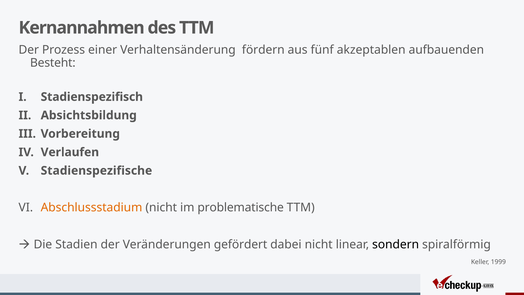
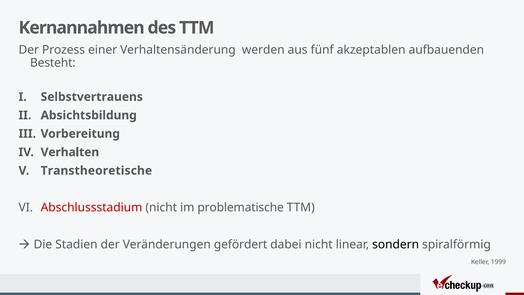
fördern: fördern -> werden (263, 50)
Stadienspezifisch: Stadienspezifisch -> Selbstvertrauens (92, 97)
Verlaufen: Verlaufen -> Verhalten (70, 152)
Stadienspezifische: Stadienspezifische -> Transtheoretische (96, 171)
Abschlussstadium colour: orange -> red (92, 207)
